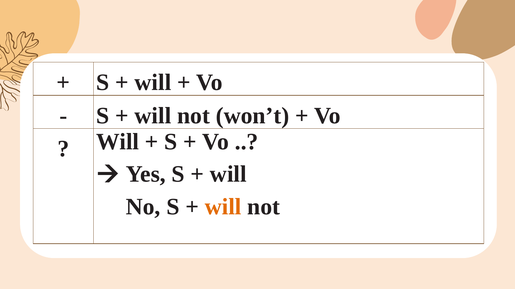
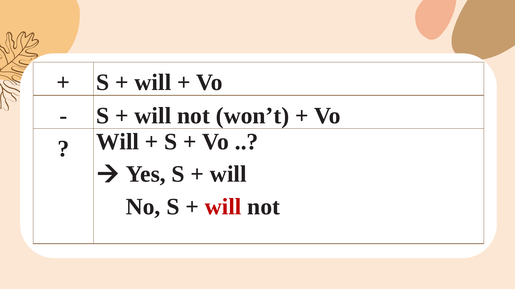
will colour: orange -> red (223, 207)
